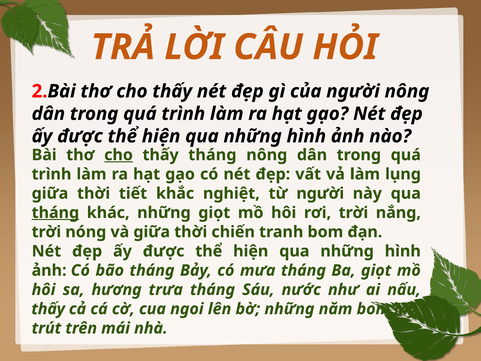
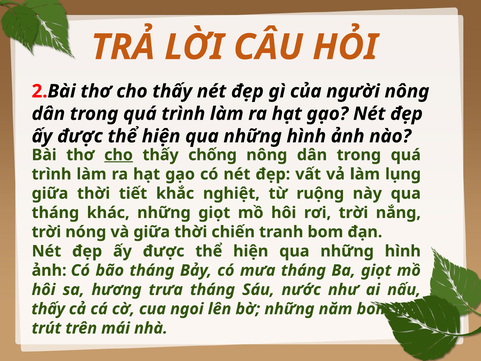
thấy tháng: tháng -> chống (213, 155)
từ người: người -> ruộng (320, 193)
tháng underline: present -> none (55, 213)
